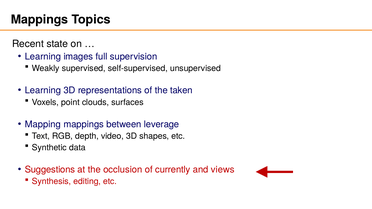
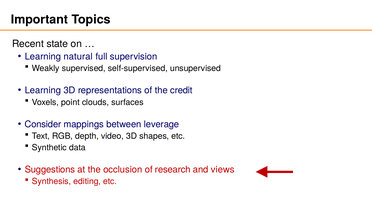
Mappings: Mappings -> Important (39, 19)
images: images -> natural (78, 57)
taken: taken -> credit (181, 91)
Mapping: Mapping -> Consider (43, 124)
currently: currently -> research (173, 170)
